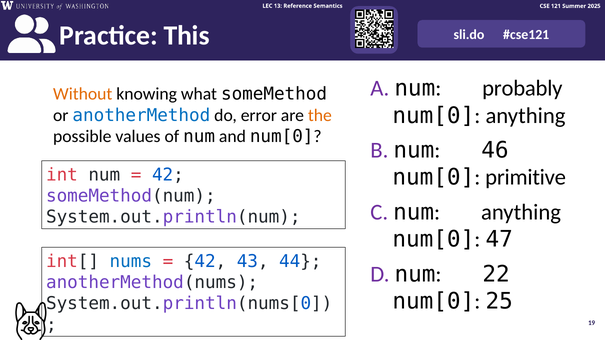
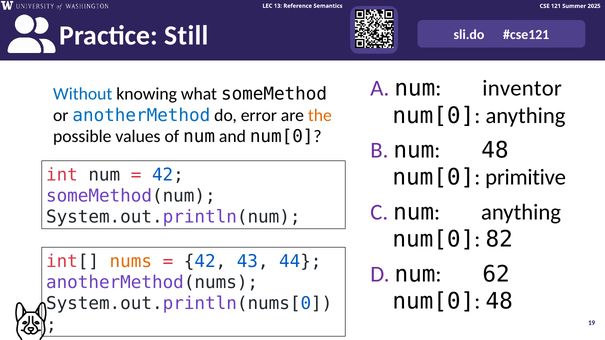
This: This -> Still (186, 36)
probably: probably -> inventor (522, 88)
Without colour: orange -> blue (83, 94)
num 46: 46 -> 48 (495, 150)
47: 47 -> 82 (499, 240)
nums colour: blue -> orange (131, 261)
22: 22 -> 62 (496, 274)
num[0 25: 25 -> 48 (499, 302)
